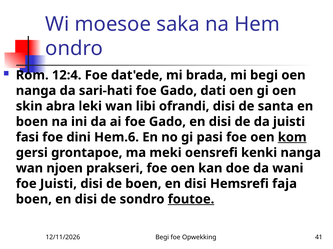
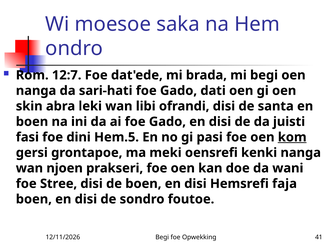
12:4: 12:4 -> 12:7 (67, 75)
Hem.6: Hem.6 -> Hem.5 (117, 138)
foe Juisti: Juisti -> Stree (59, 184)
foutoe underline: present -> none (191, 200)
